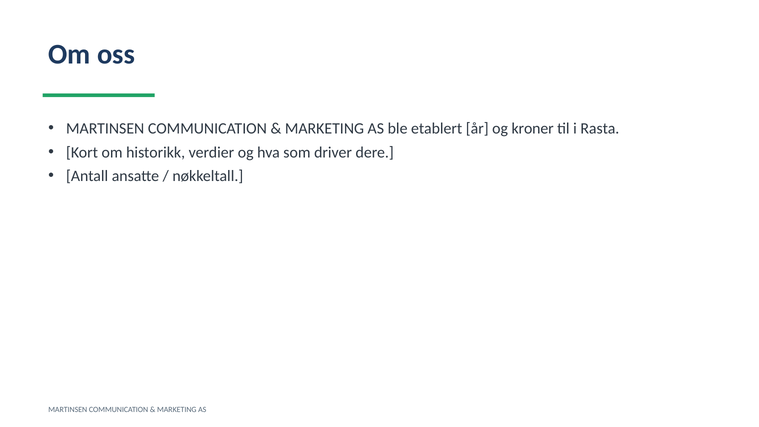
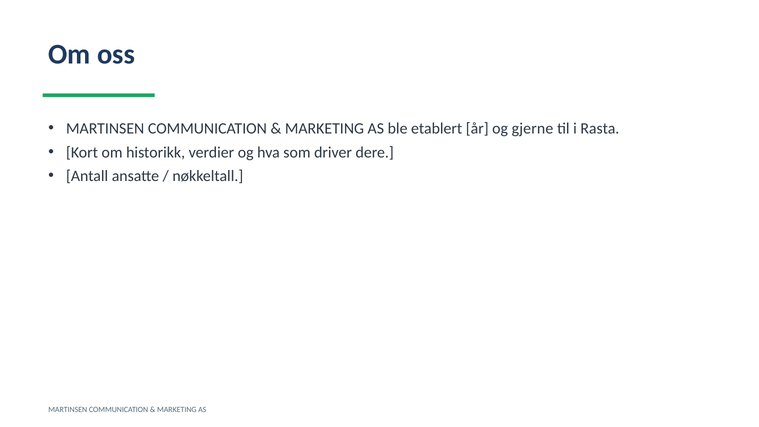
kroner: kroner -> gjerne (532, 129)
